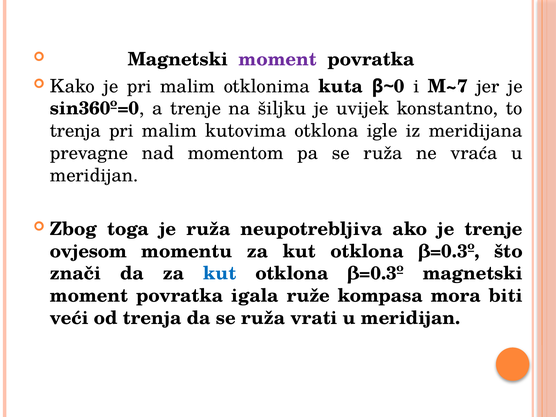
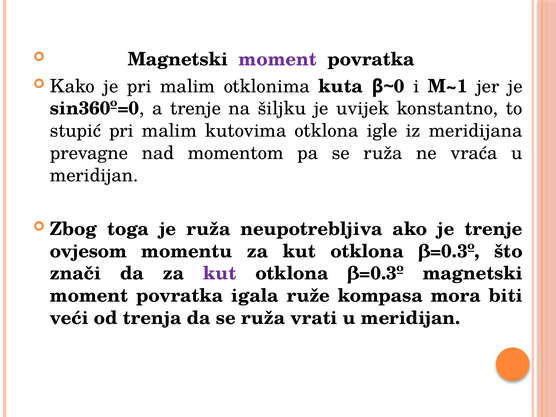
M~7: M~7 -> M~1 (448, 86)
trenja: trenja -> stupić (75, 131)
kut colour: blue -> purple (220, 274)
